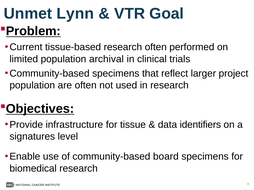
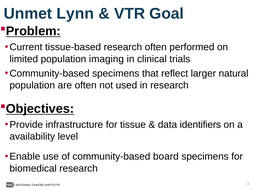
archival: archival -> imaging (106, 59)
project: project -> natural (234, 74)
signatures: signatures -> availability (32, 137)
